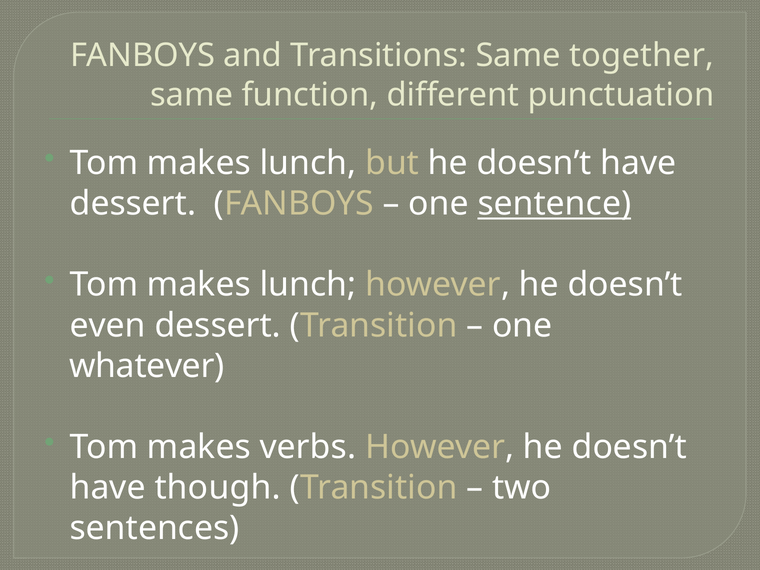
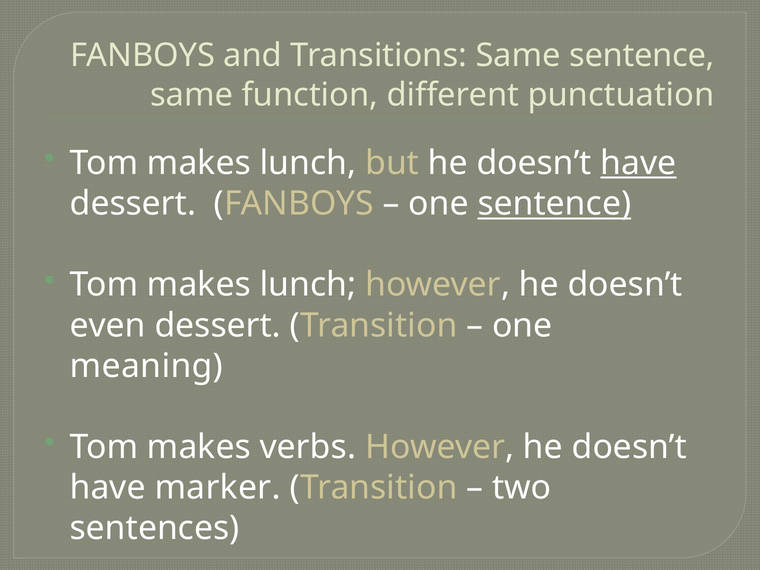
Same together: together -> sentence (642, 56)
have underline: none -> present (638, 163)
whatever: whatever -> meaning (146, 366)
though: though -> marker (218, 488)
